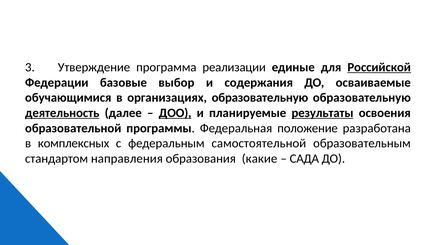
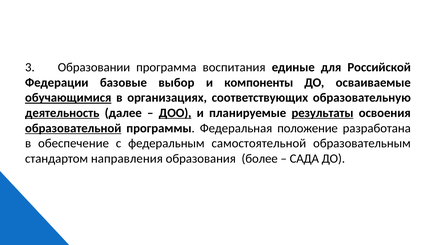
Утверждение: Утверждение -> Образовании (94, 67)
реализации: реализации -> воспитания (234, 67)
Российской underline: present -> none (379, 67)
содержания: содержания -> компоненты (259, 83)
обучающимися underline: none -> present (68, 98)
организациях образовательную: образовательную -> соответствующих (260, 98)
образовательной underline: none -> present (73, 128)
комплексных: комплексных -> обеспечение (74, 144)
какие: какие -> более (260, 159)
